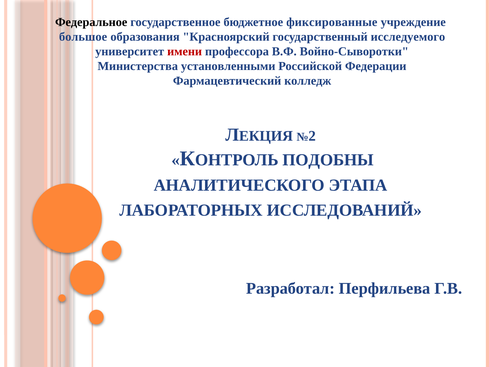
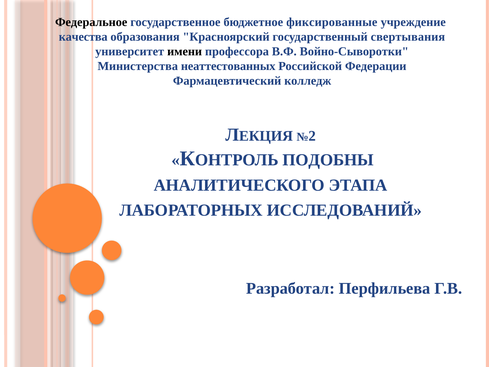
большое: большое -> качества (83, 37)
исследуемого: исследуемого -> свертывания (408, 37)
имени colour: red -> black (185, 51)
установленными: установленными -> неаттестованных (228, 66)
